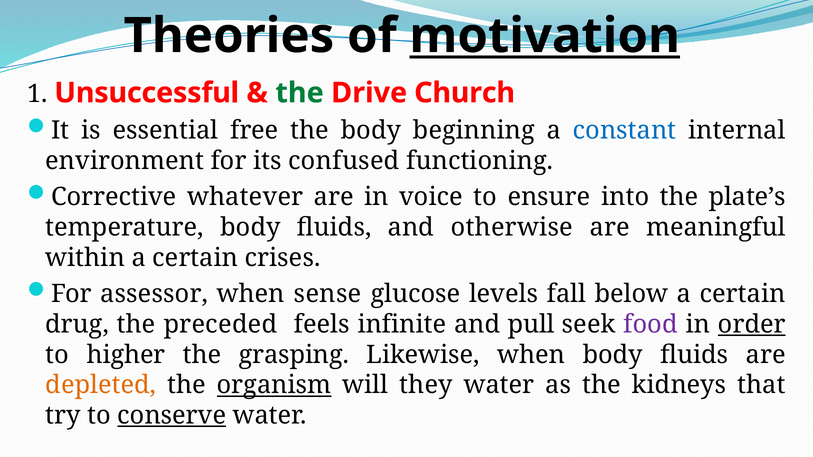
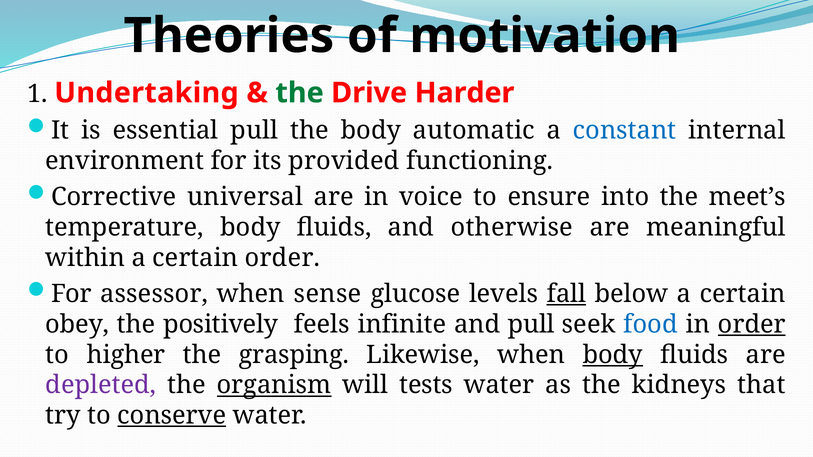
motivation underline: present -> none (545, 36)
Unsuccessful: Unsuccessful -> Undertaking (146, 93)
Church: Church -> Harder (465, 93)
essential free: free -> pull (254, 131)
beginning: beginning -> automatic (474, 131)
confused: confused -> provided (344, 161)
whatever: whatever -> universal (245, 197)
plate’s: plate’s -> meet’s (747, 197)
certain crises: crises -> order (282, 258)
fall underline: none -> present (566, 294)
drug: drug -> obey (77, 324)
preceded: preceded -> positively (221, 324)
food colour: purple -> blue (651, 324)
body underline: none -> present (613, 355)
depleted colour: orange -> purple (101, 385)
they: they -> tests (426, 385)
